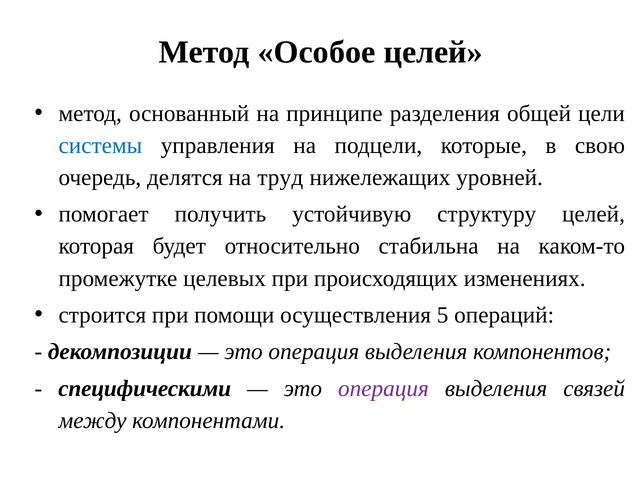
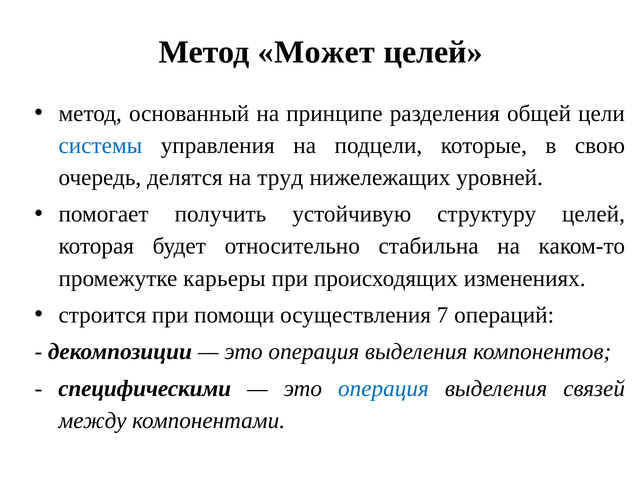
Особое: Особое -> Может (316, 52)
целевых: целевых -> карьеры (224, 278)
5: 5 -> 7 (443, 315)
операция colour: purple -> blue (383, 388)
